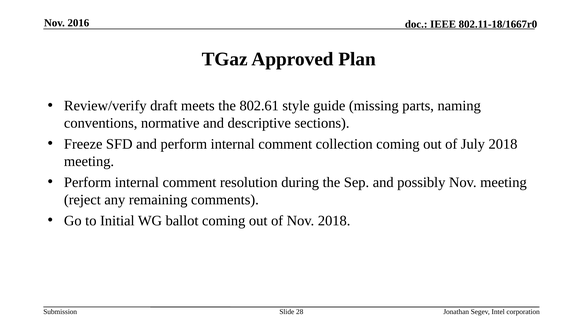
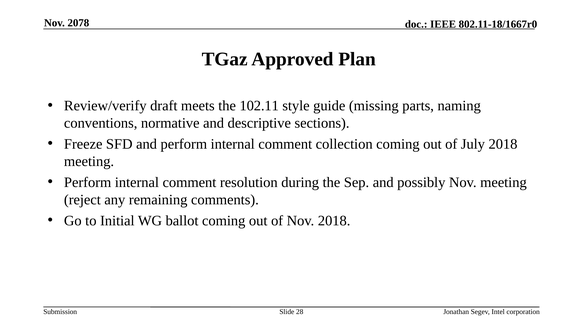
2016: 2016 -> 2078 (78, 23)
802.61: 802.61 -> 102.11 (259, 106)
